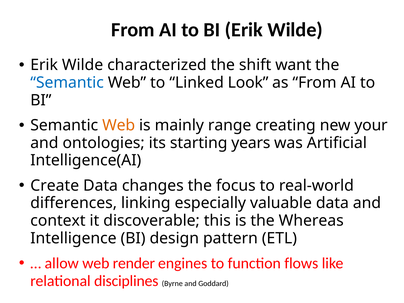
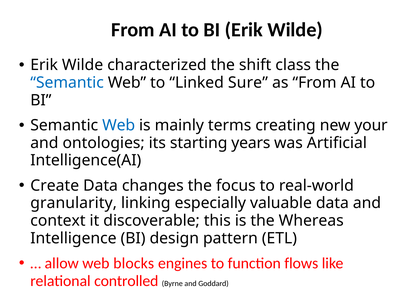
want: want -> class (293, 65)
Look: Look -> Sure (248, 83)
Web colour: orange -> blue (119, 125)
range: range -> terms (230, 125)
differences: differences -> granularity (74, 203)
render: render -> blocks (134, 263)
disciplines: disciplines -> controlled (126, 281)
